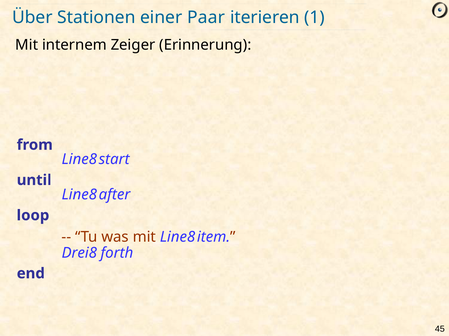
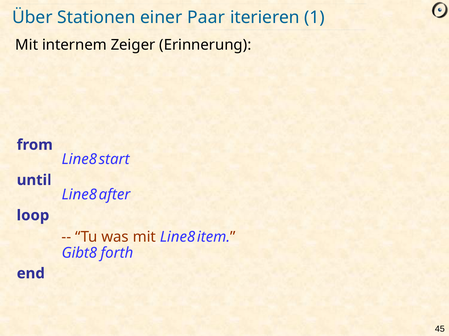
Drei8: Drei8 -> Gibt8 (79, 254)
